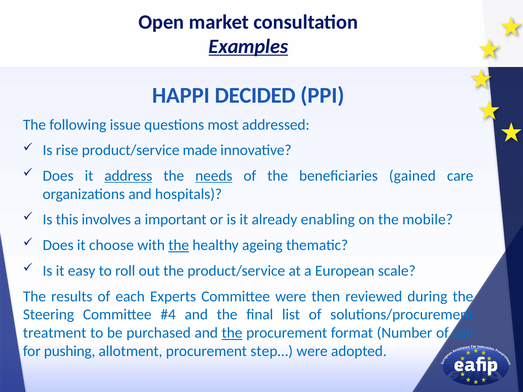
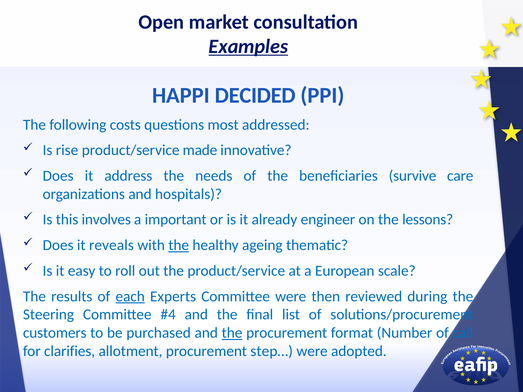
issue: issue -> costs (125, 125)
address underline: present -> none (128, 176)
needs underline: present -> none (214, 176)
gained: gained -> survive (413, 176)
enabling: enabling -> engineer (328, 220)
mobile: mobile -> lessons (428, 220)
choose: choose -> reveals (111, 245)
each underline: none -> present (130, 296)
treatment: treatment -> customers (55, 333)
pushing: pushing -> clarifies (70, 351)
